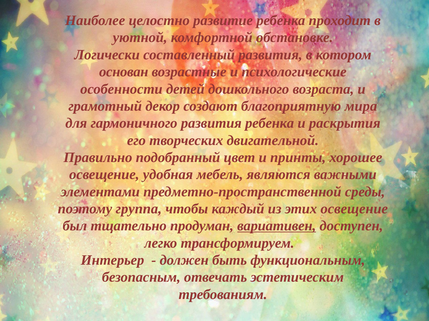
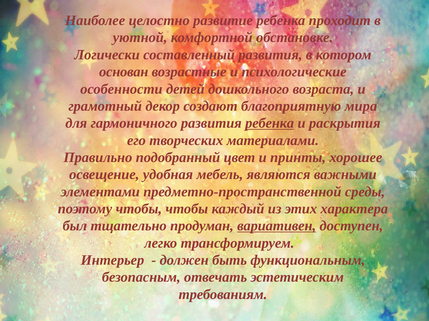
ребенка underline: none -> present (270, 123)
двигательной: двигательной -> материалами (273, 141)
поэтому группа: группа -> чтобы (139, 209)
этих освещение: освещение -> характера (354, 209)
